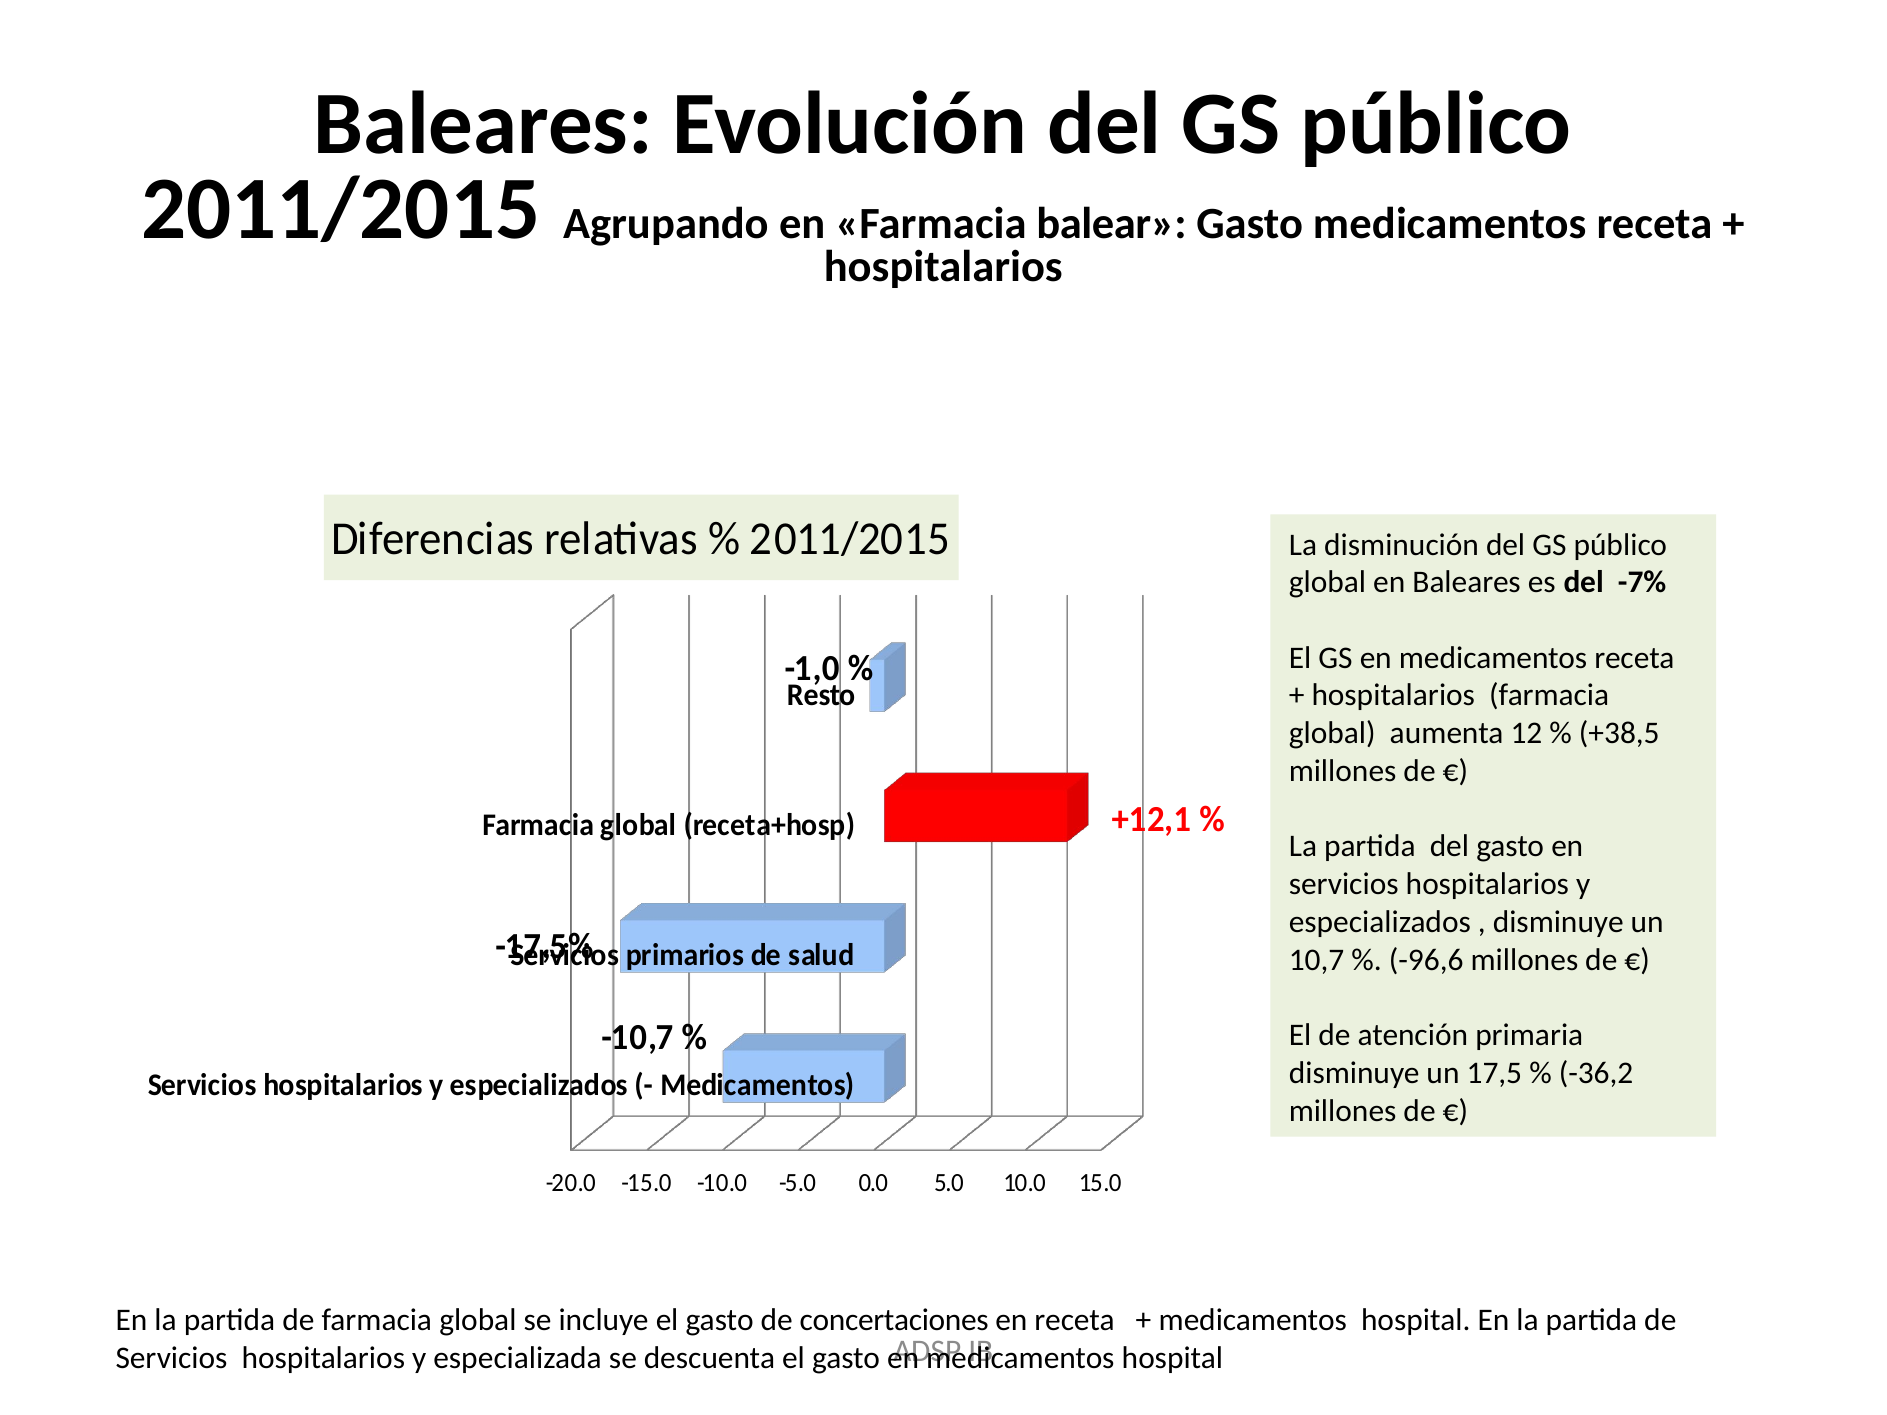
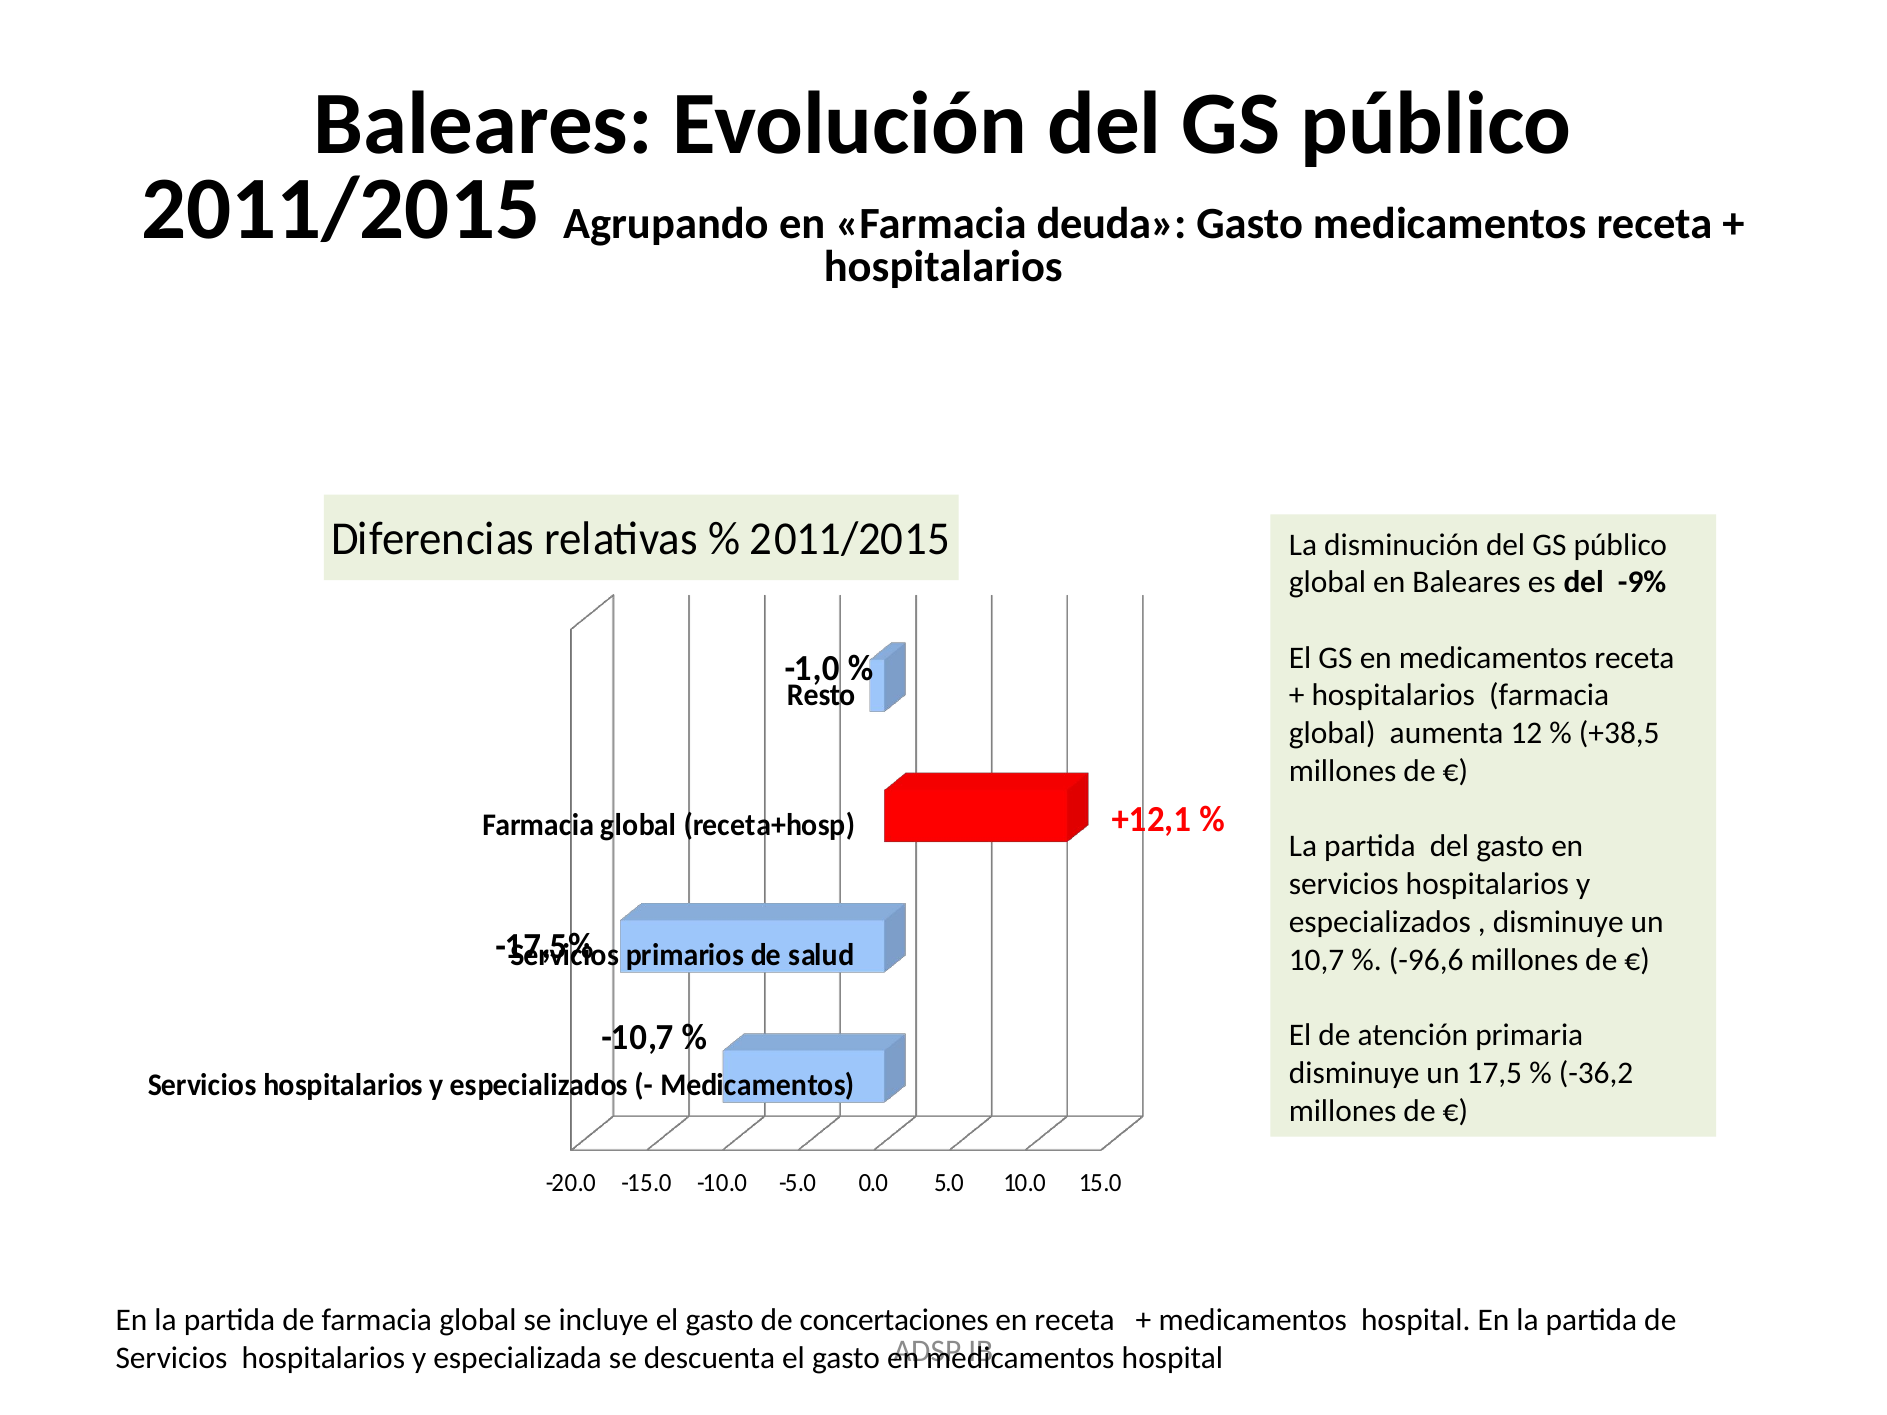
balear: balear -> deuda (1112, 224)
-7%: -7% -> -9% (1642, 582)
